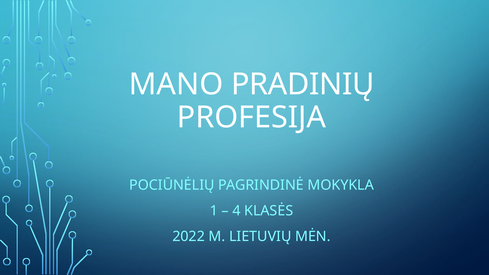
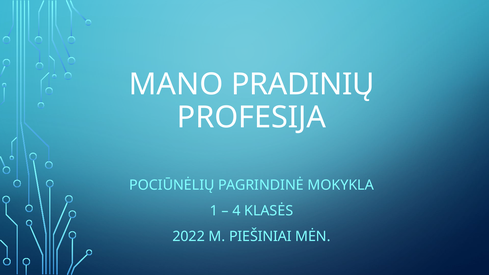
LIETUVIŲ: LIETUVIŲ -> PIEŠINIAI (260, 236)
